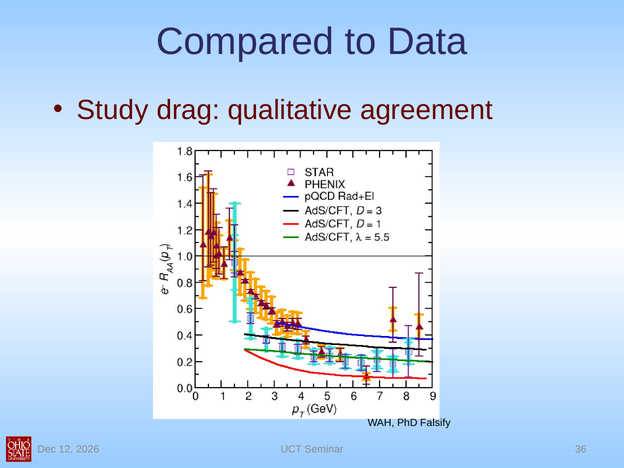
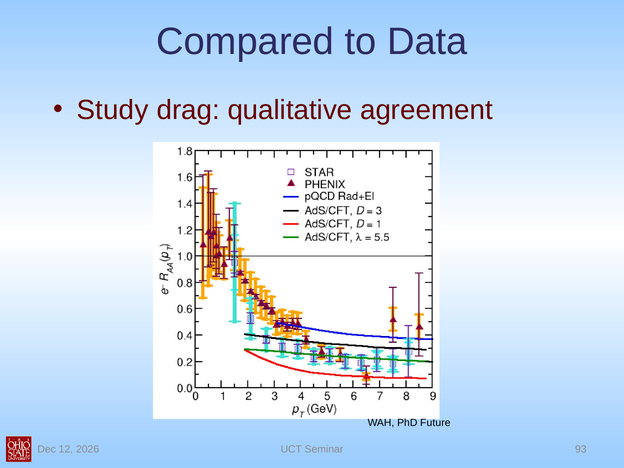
Falsify: Falsify -> Future (435, 423)
36: 36 -> 93 (581, 449)
